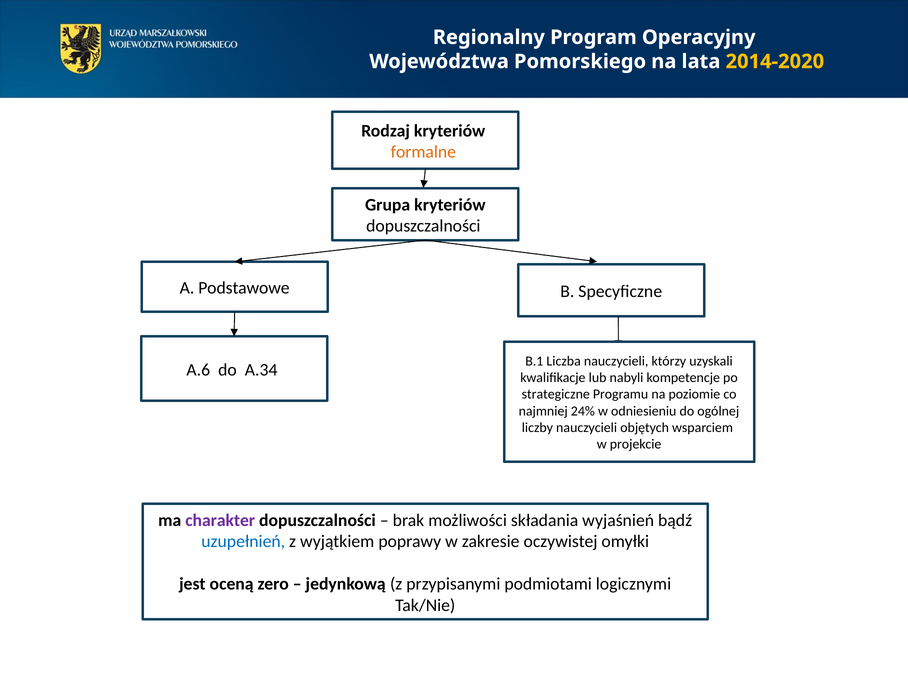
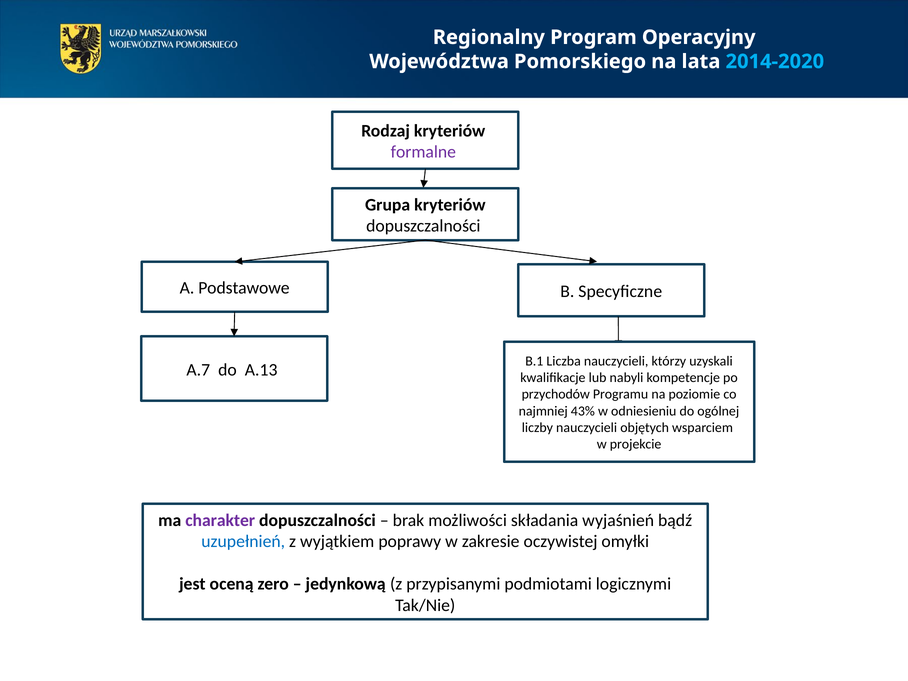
2014-2020 colour: yellow -> light blue (775, 62)
formalne colour: orange -> purple (423, 152)
A.6: A.6 -> A.7 (198, 370)
A.34: A.34 -> A.13 (261, 370)
strategiczne: strategiczne -> przychodów (556, 394)
24%: 24% -> 43% (583, 411)
